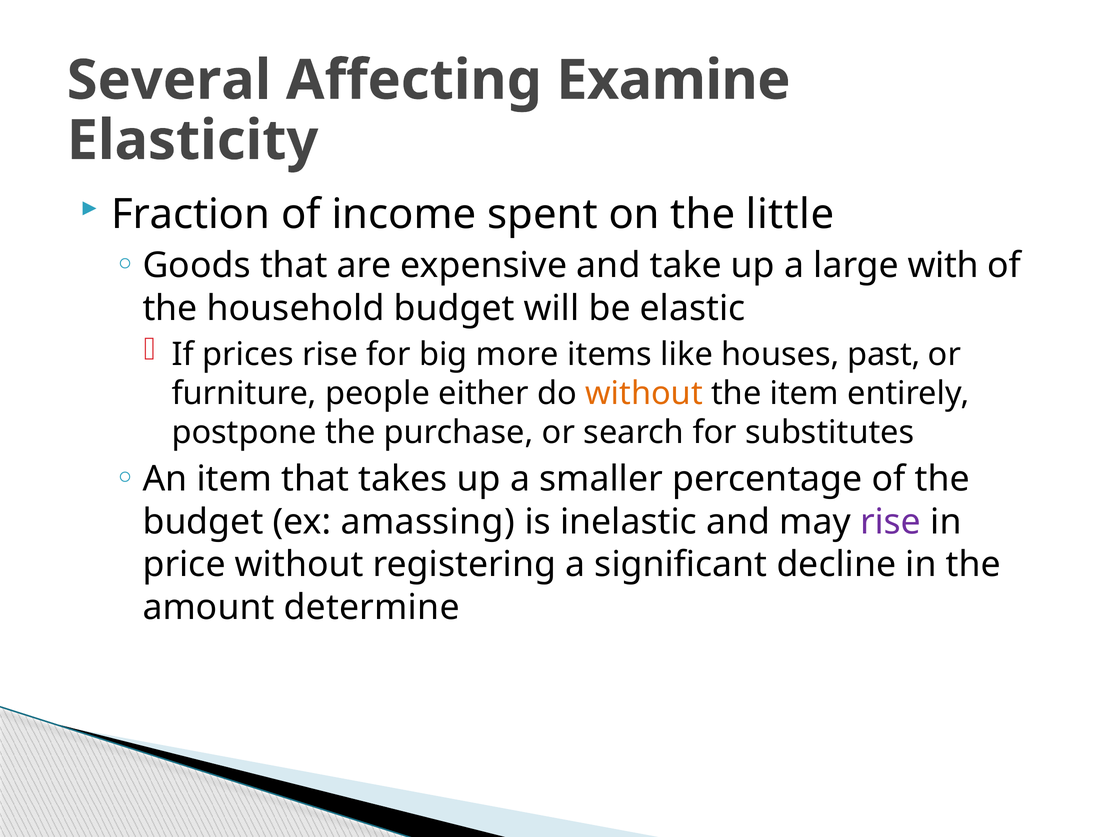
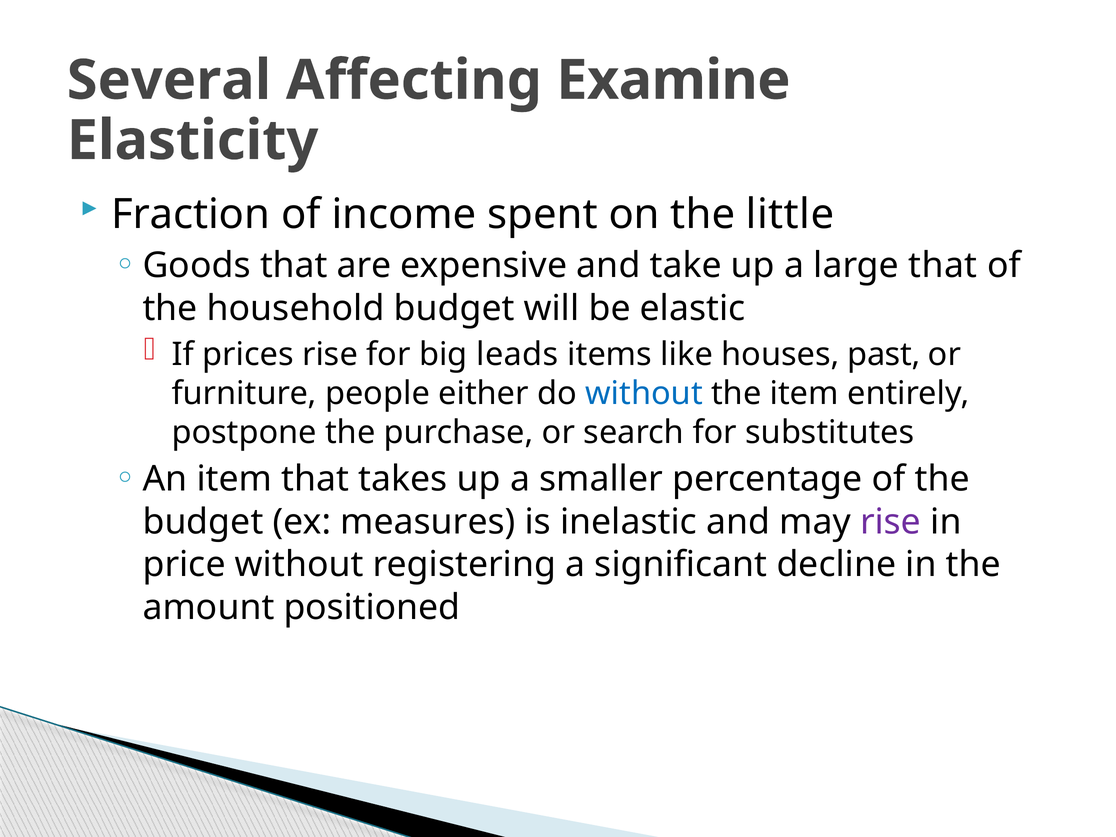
large with: with -> that (943, 266)
more: more -> leads (517, 355)
without colour: orange -> blue (644, 394)
amassing: amassing -> measures (428, 522)
determine: determine -> positioned (372, 608)
